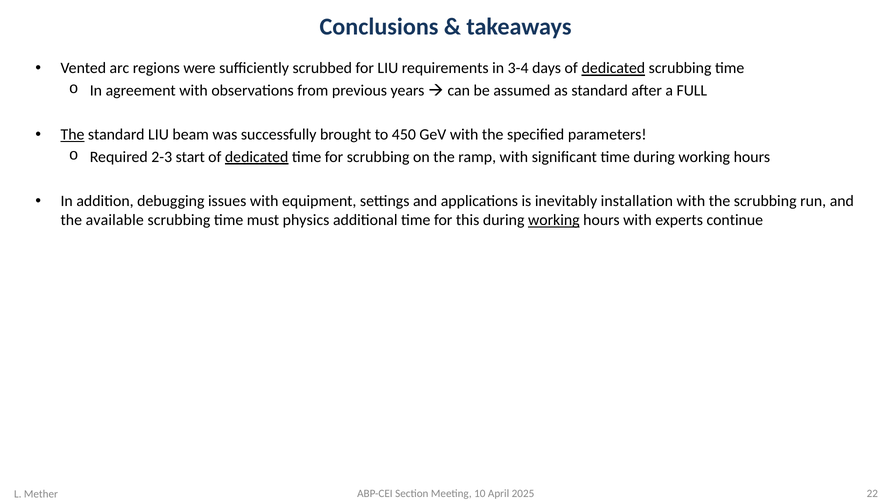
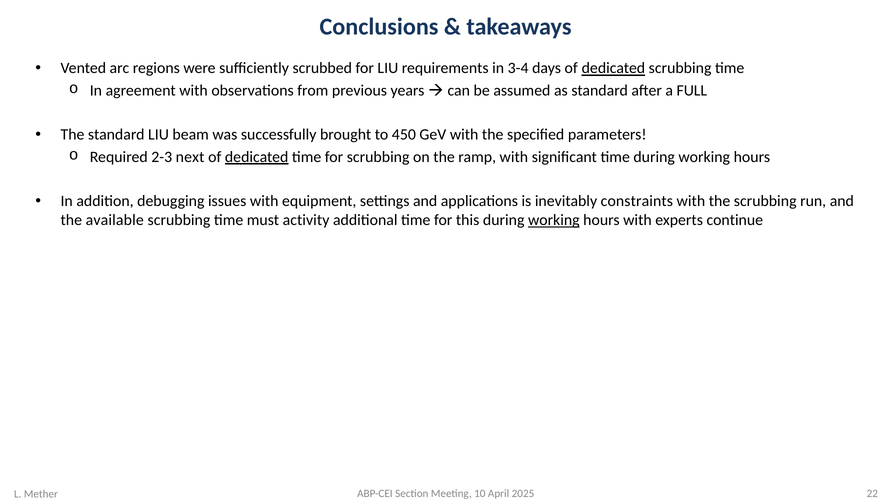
The underline: present -> none (72, 135)
start: start -> next (190, 157)
installation: installation -> constraints (637, 201)
physics: physics -> activity (306, 220)
